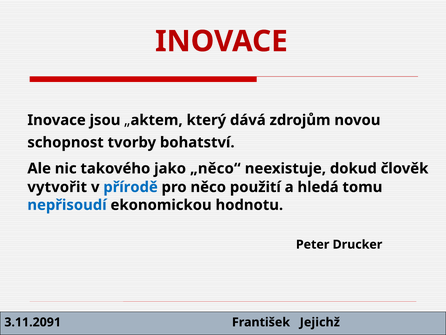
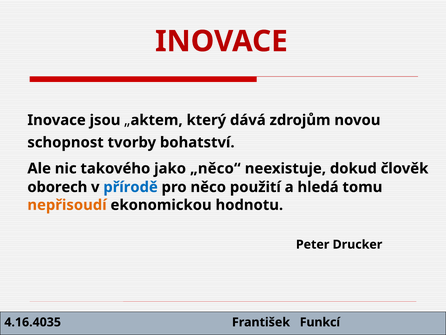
vytvořit: vytvořit -> oborech (57, 187)
nepřisoudí colour: blue -> orange (67, 205)
3.11.2091: 3.11.2091 -> 4.16.4035 (33, 322)
Jejichž: Jejichž -> Funkcí (320, 322)
